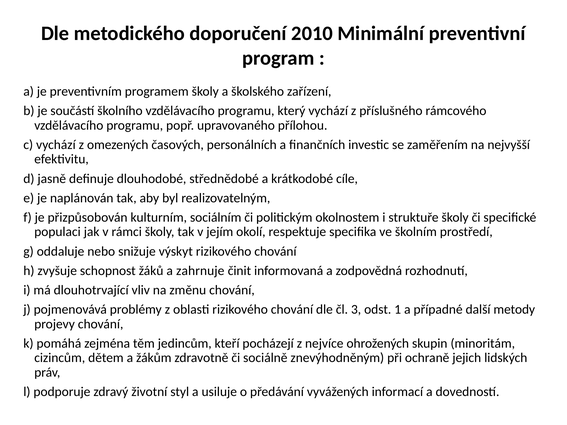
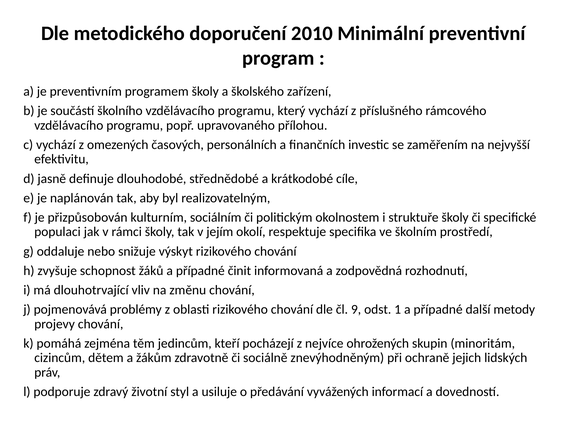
žáků a zahrnuje: zahrnuje -> případné (200, 271)
3: 3 -> 9 (356, 310)
